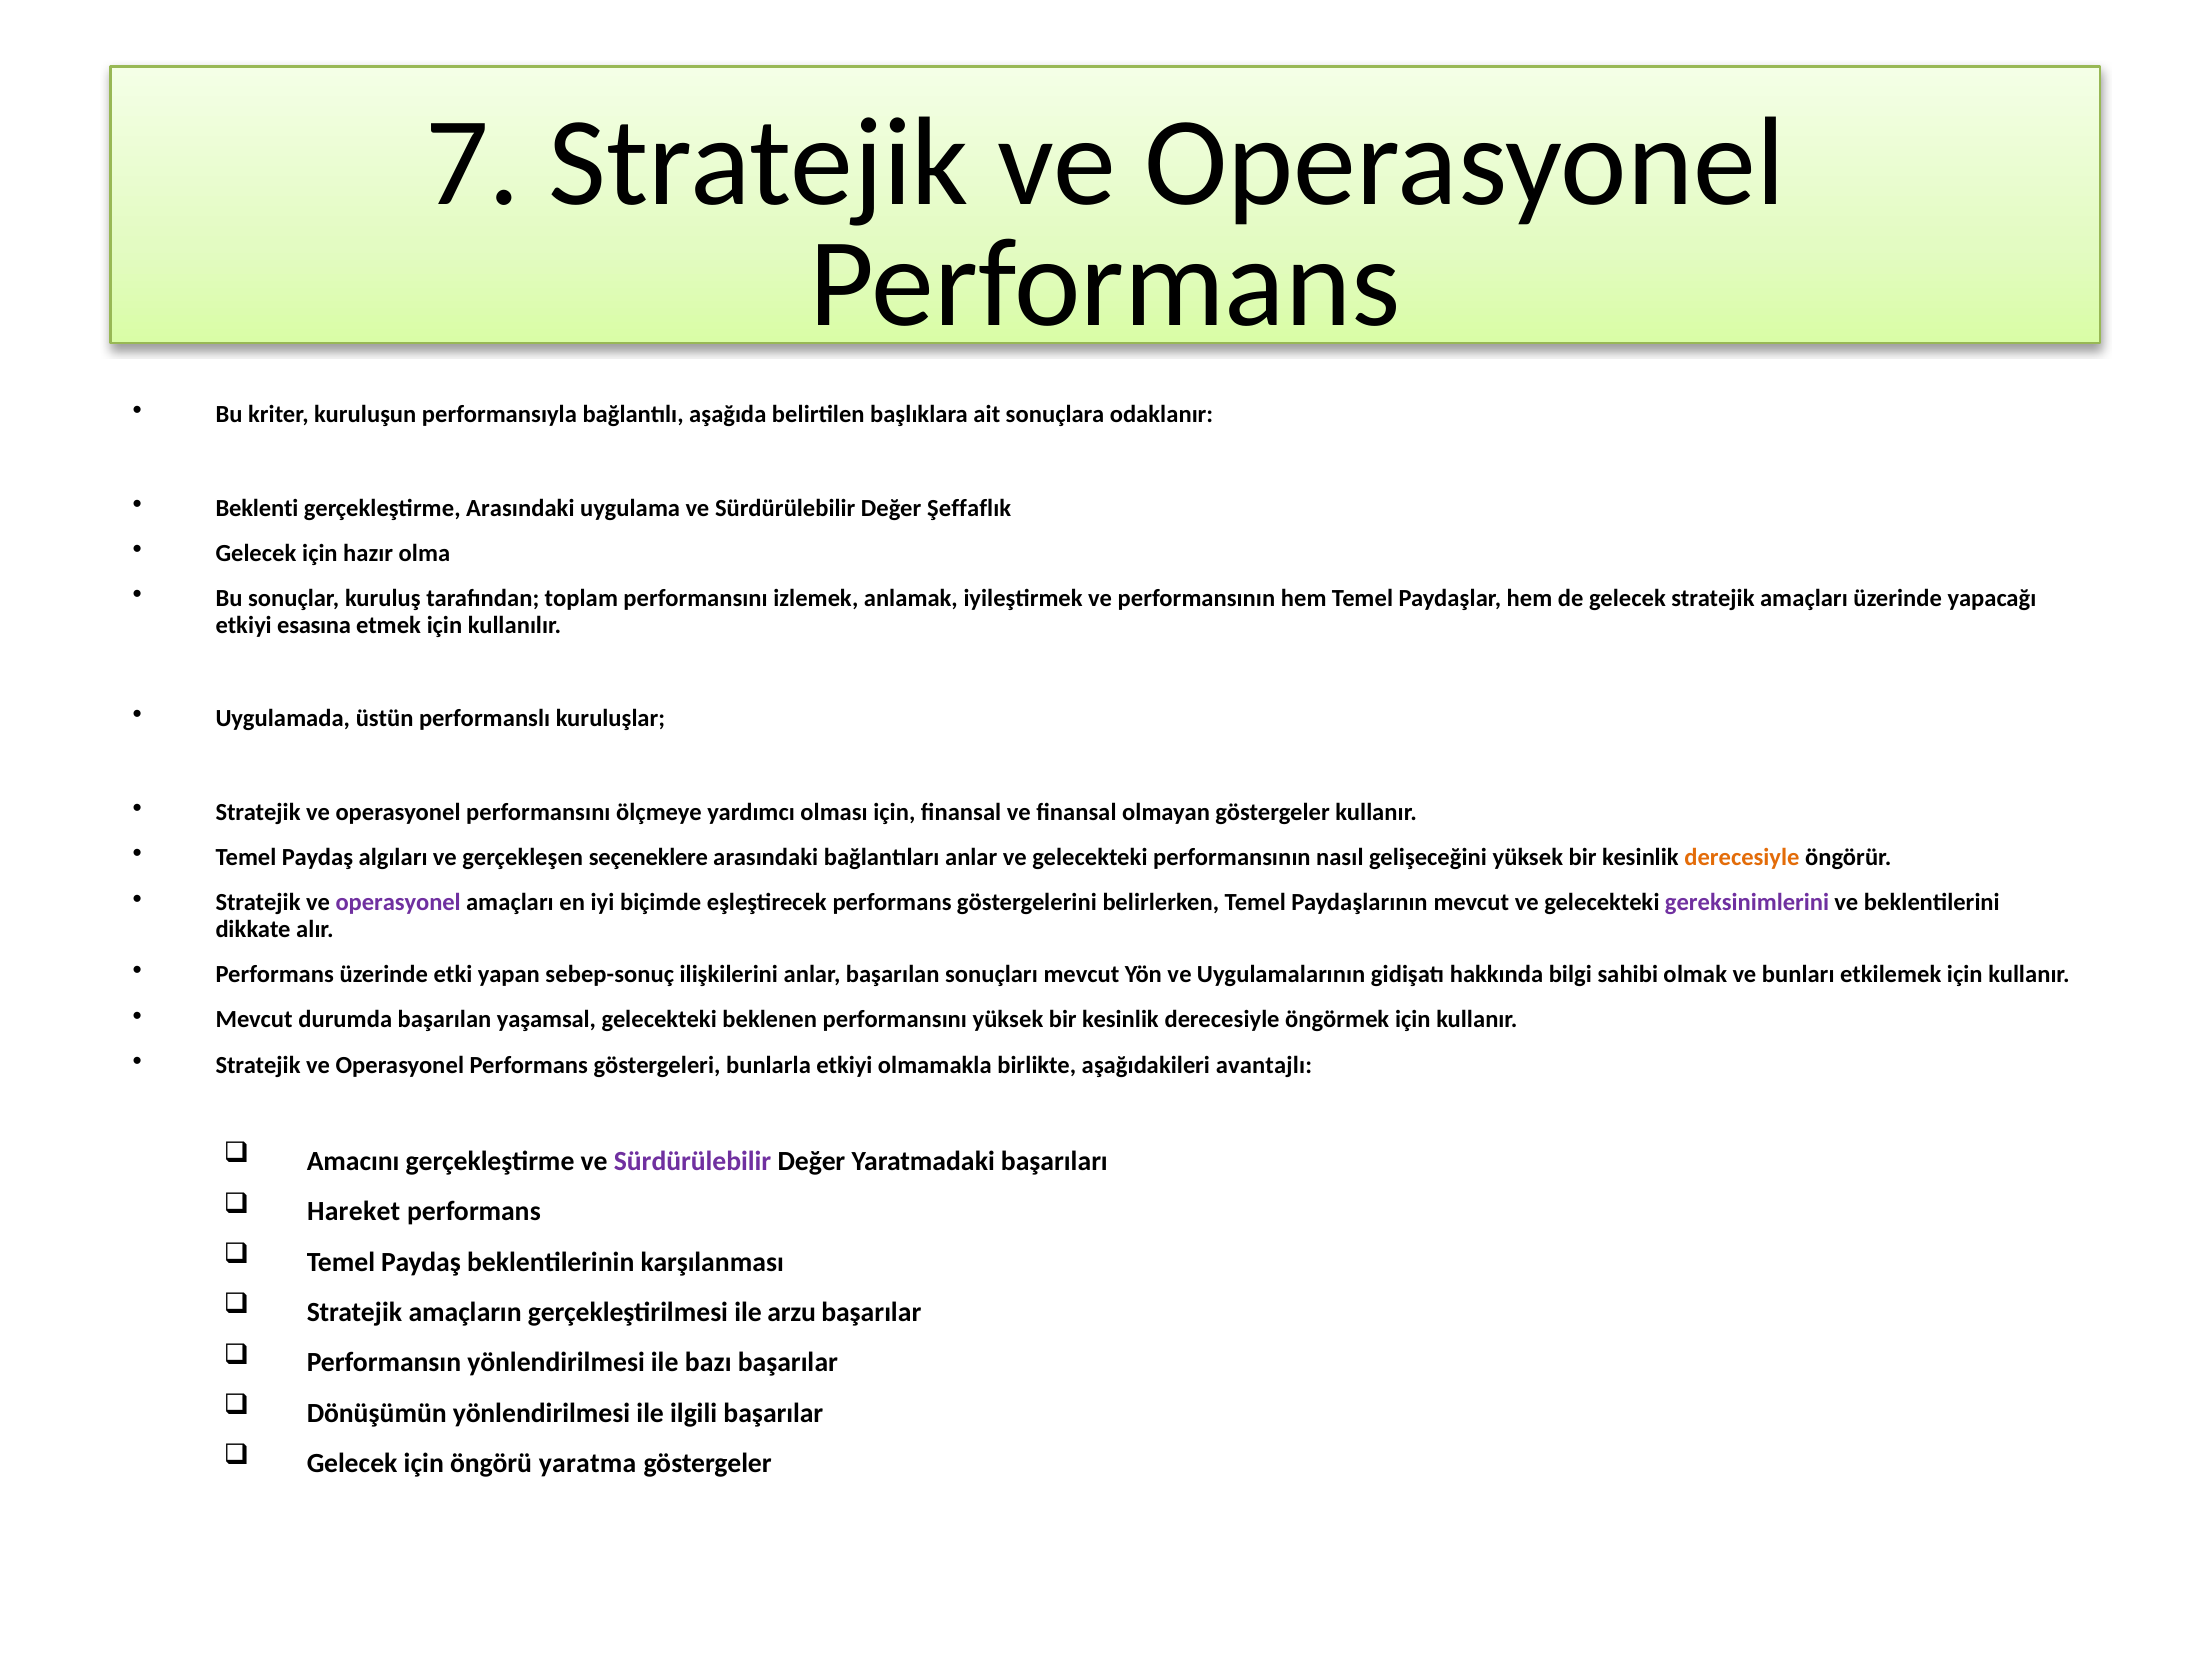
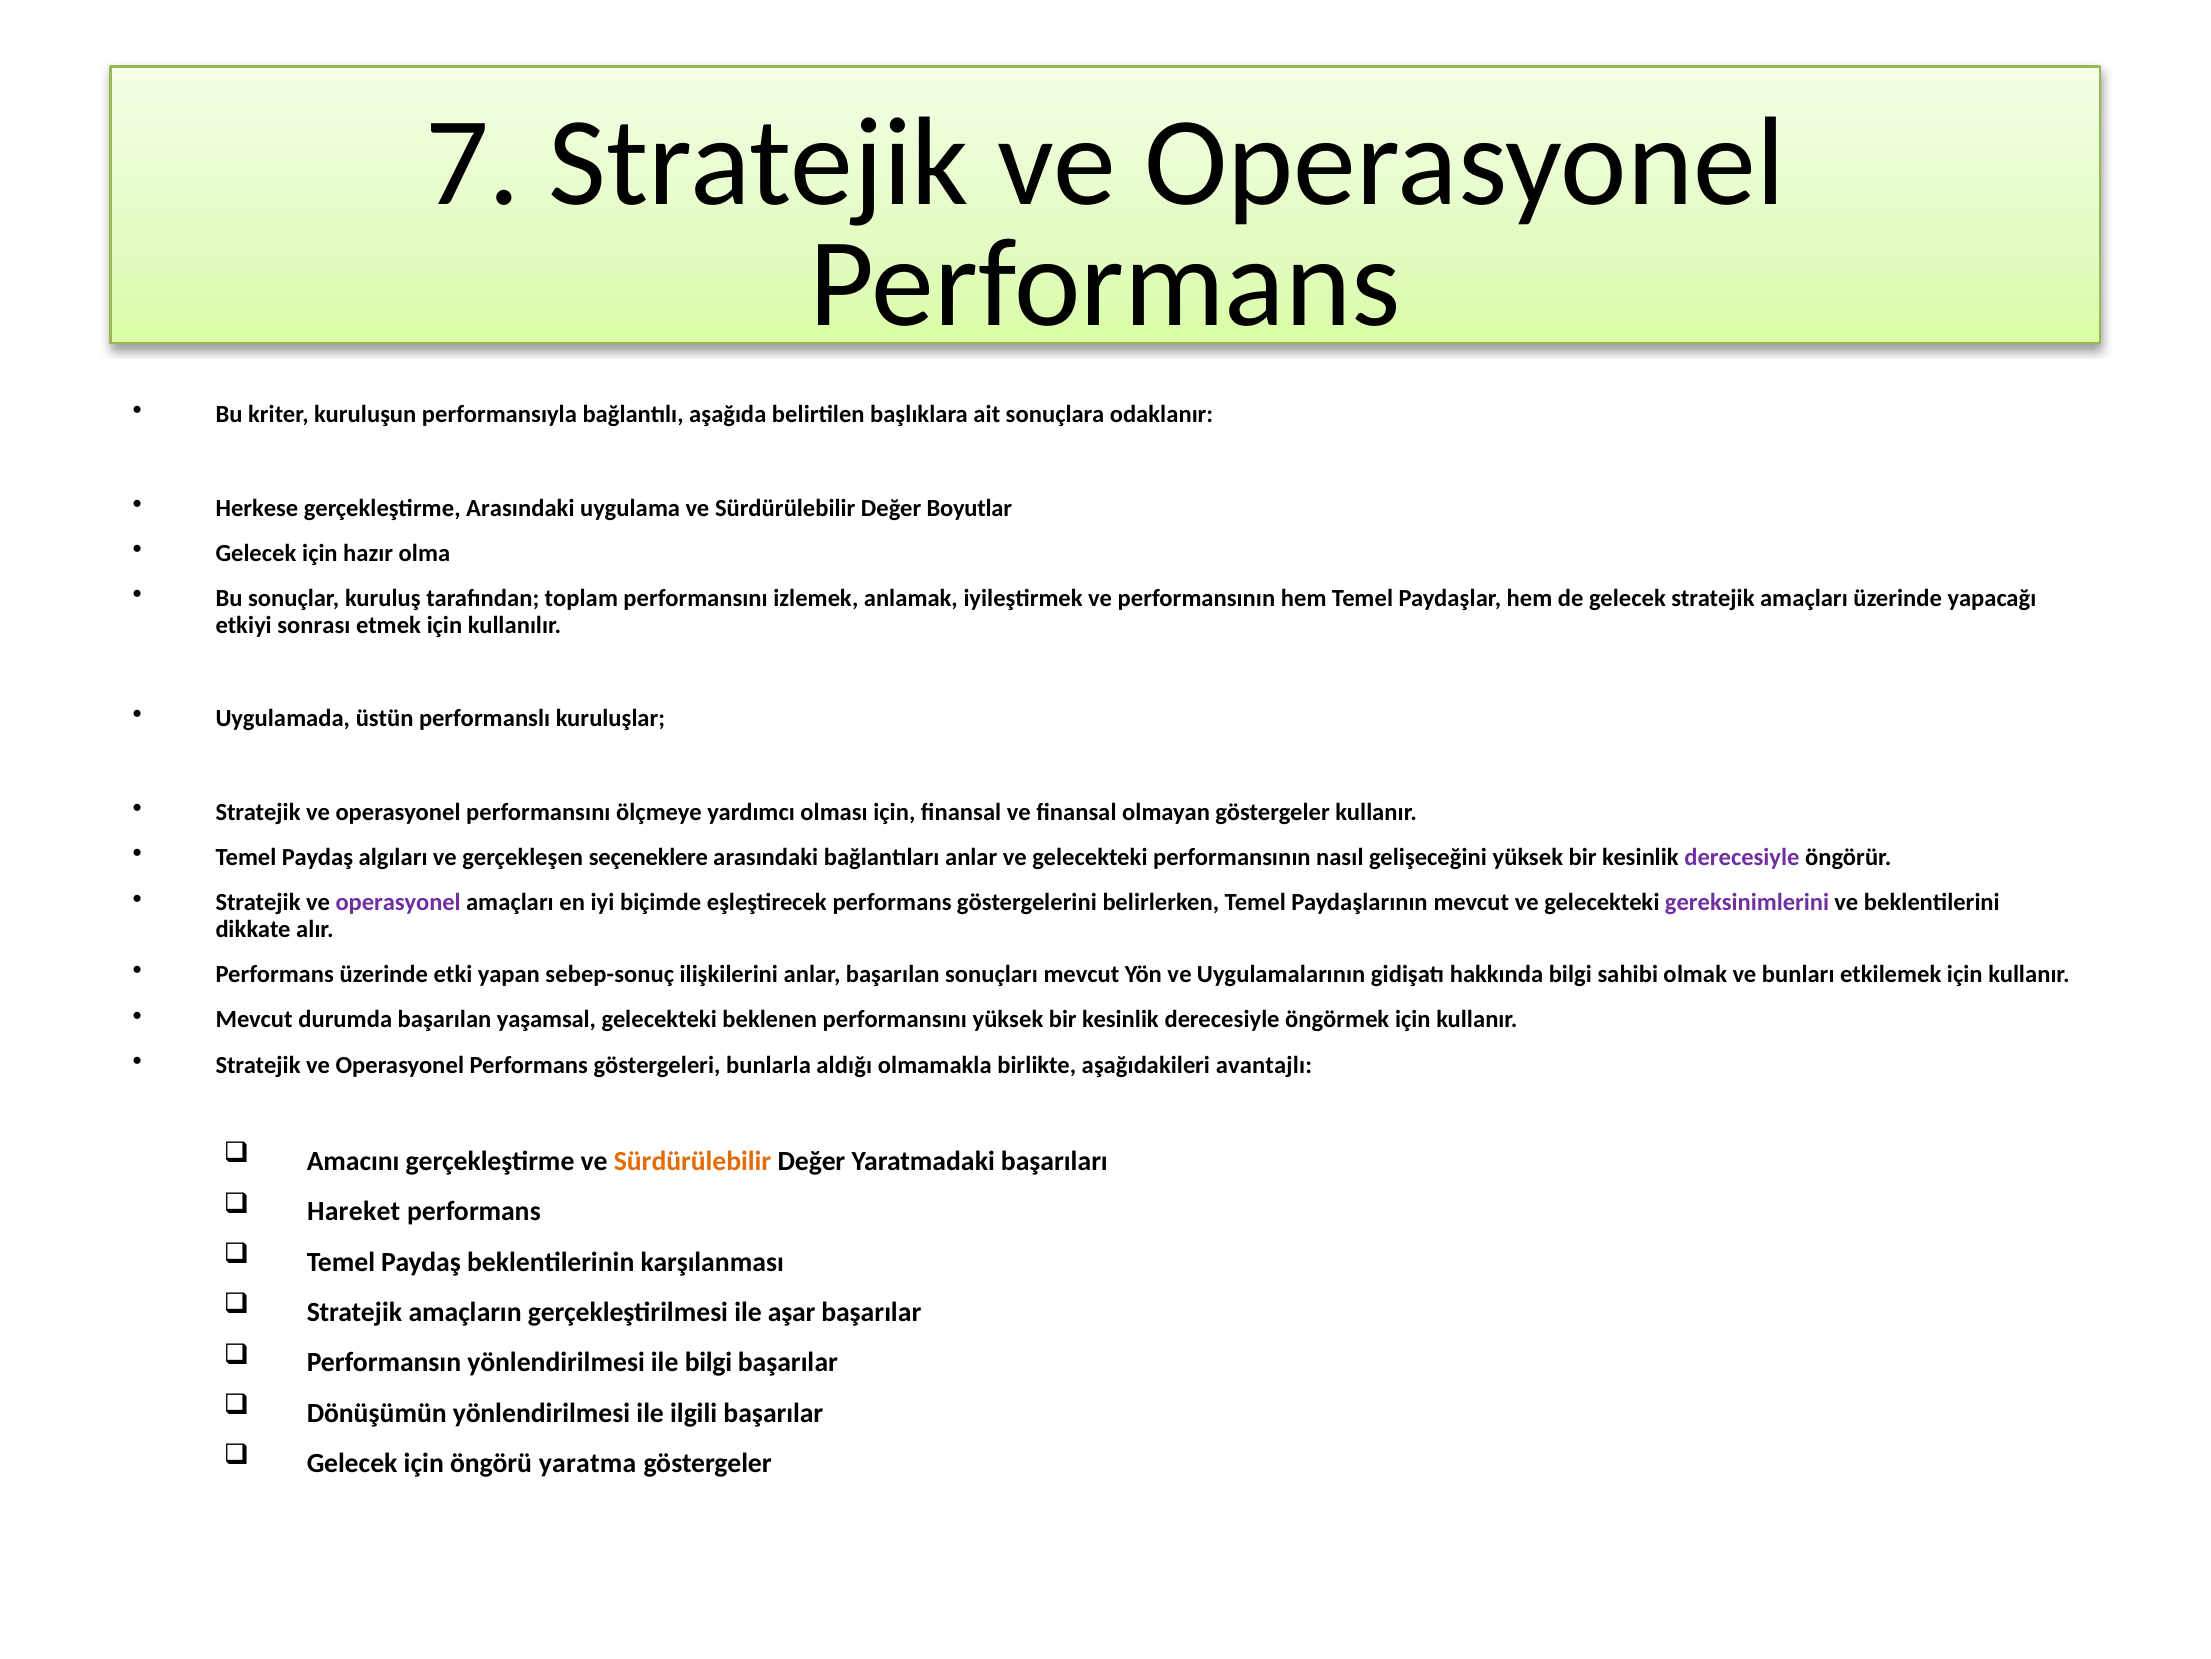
Beklenti: Beklenti -> Herkese (257, 508)
Şeffaflık: Şeffaflık -> Boyutlar (969, 508)
esasına: esasına -> sonrası (314, 625)
derecesiyle colour: orange -> purple (1742, 857)
bunlarla etkiyi: etkiyi -> aldığı (844, 1065)
Sürdürülebilir colour: purple -> orange (693, 1161)
arzu: arzu -> aşar (792, 1312)
ile bazı: bazı -> bilgi (708, 1362)
